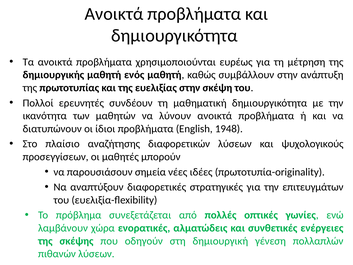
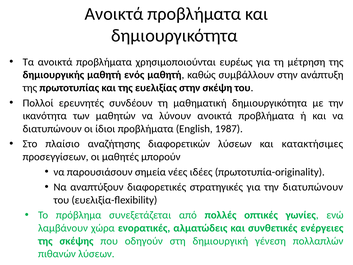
1948: 1948 -> 1987 (229, 129)
ψυχολογικούς: ψυχολογικούς -> κατακτήσιμες (312, 144)
την επιτευγμάτων: επιτευγμάτων -> διατυπώνουν (313, 187)
